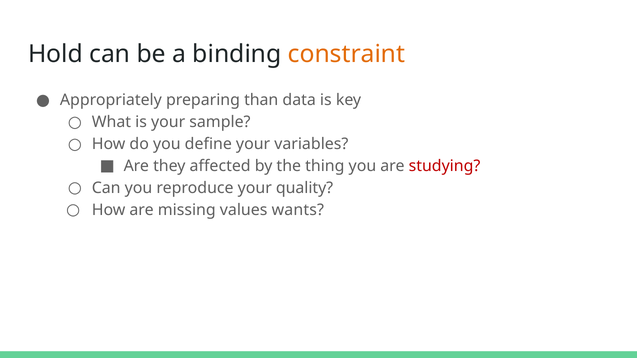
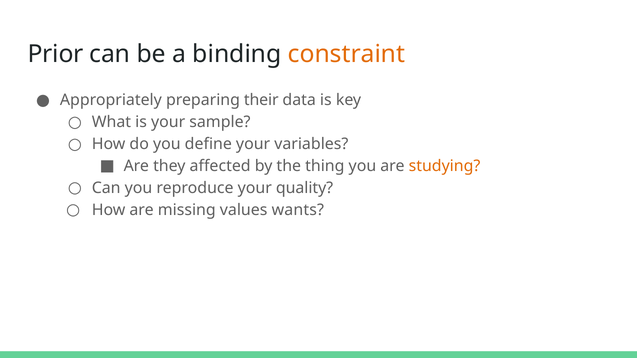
Hold: Hold -> Prior (56, 54)
than: than -> their (261, 100)
studying colour: red -> orange (445, 166)
